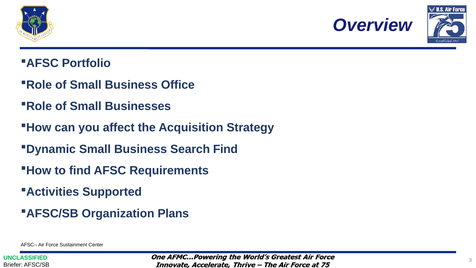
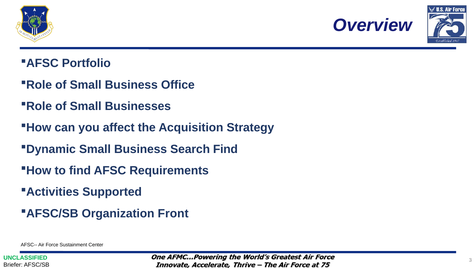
Plans: Plans -> Front (173, 213)
